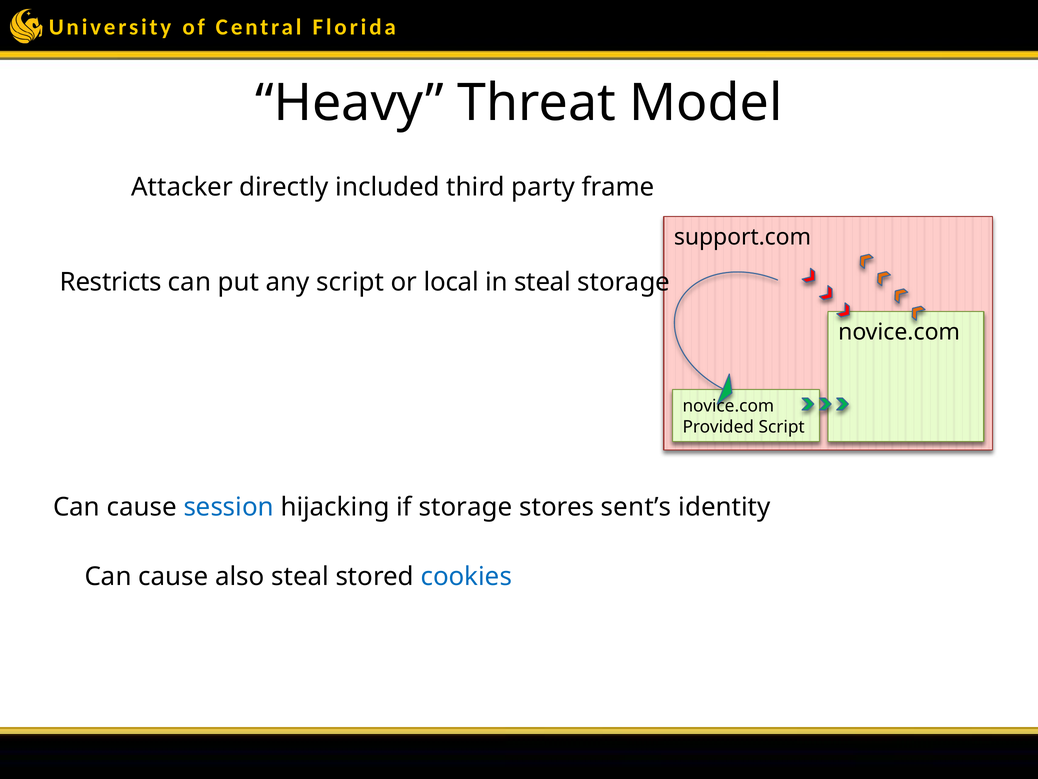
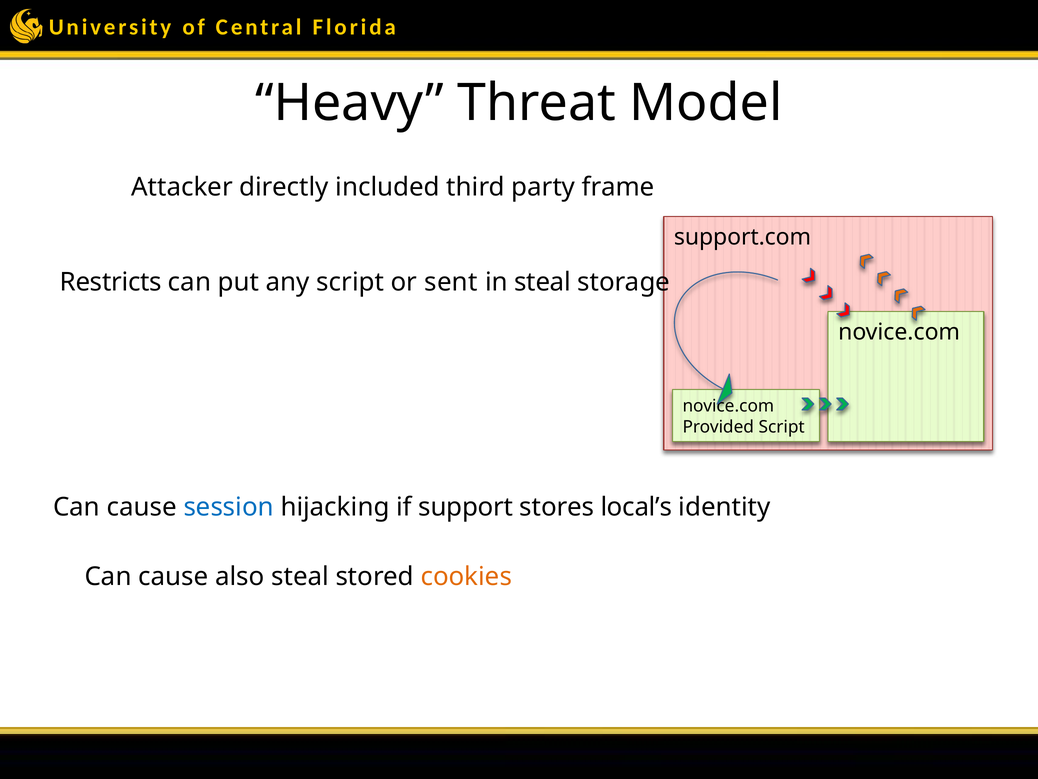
local: local -> sent (451, 282)
if storage: storage -> support (466, 507)
sent’s: sent’s -> local’s (636, 507)
cookies colour: blue -> orange (466, 576)
